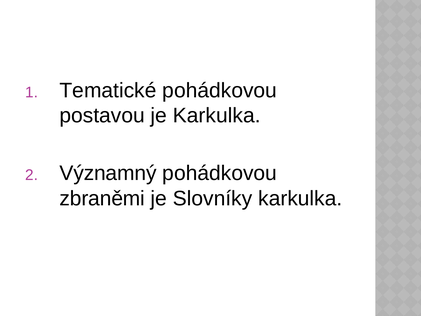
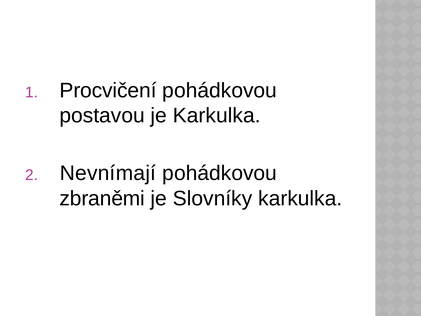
Tematické: Tematické -> Procvičení (108, 90)
Významný: Významný -> Nevnímají (108, 173)
